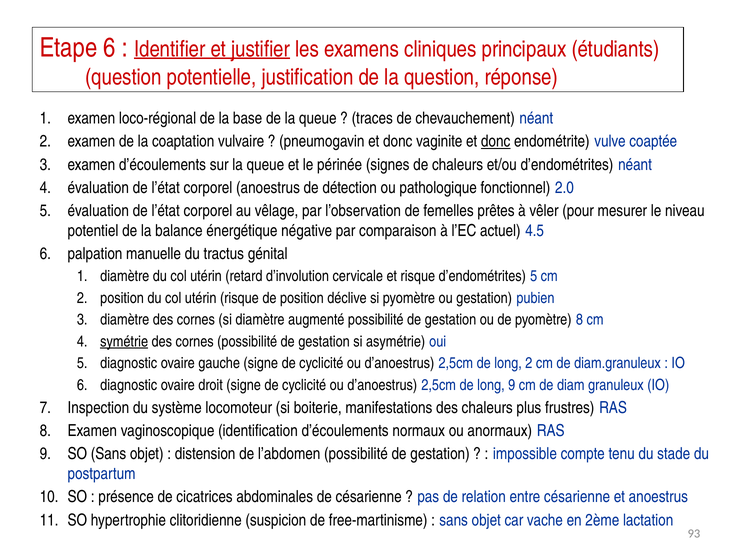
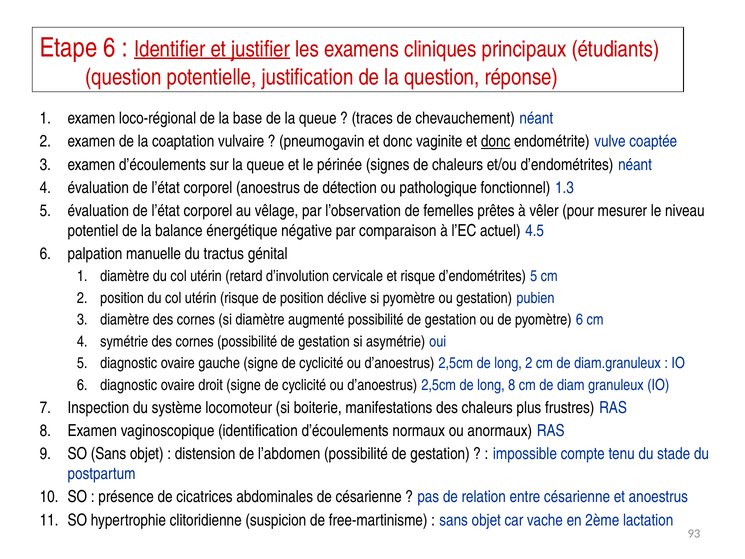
2.0: 2.0 -> 1.3 (564, 188)
pyomètre 8: 8 -> 6 (580, 320)
symétrie underline: present -> none (124, 341)
long 9: 9 -> 8 (512, 385)
